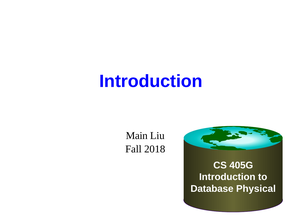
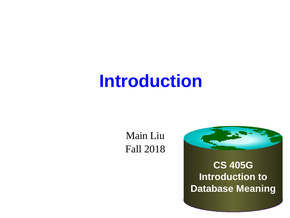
Physical: Physical -> Meaning (256, 188)
